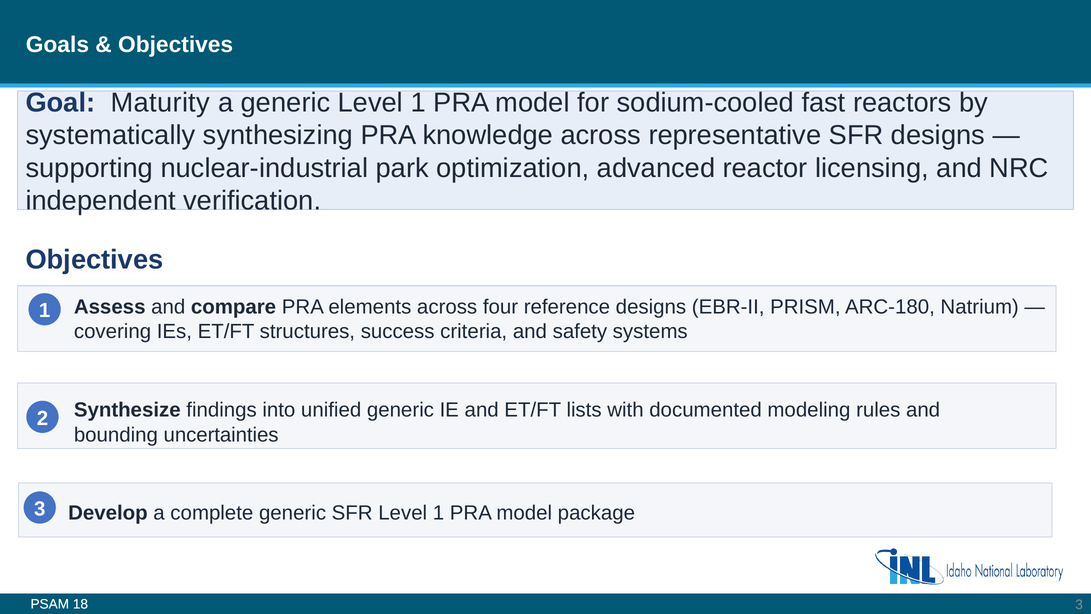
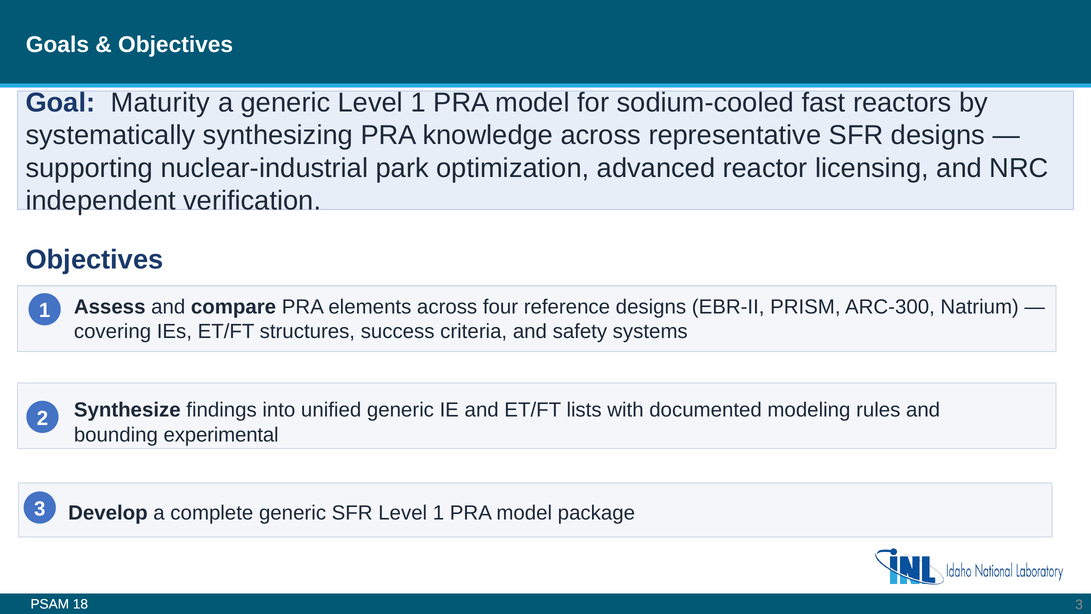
ARC-180: ARC-180 -> ARC-300 (890, 307)
uncertainties: uncertainties -> experimental (221, 435)
